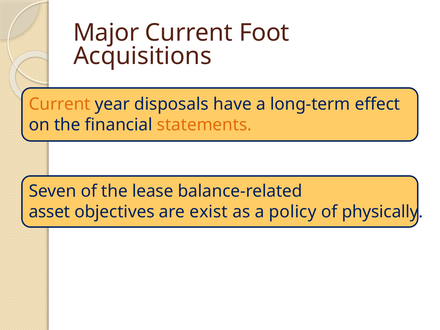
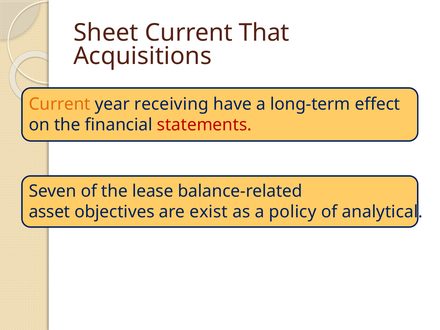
Major: Major -> Sheet (106, 33)
Foot: Foot -> That (264, 33)
disposals: disposals -> receiving (171, 104)
statements colour: orange -> red (204, 125)
physically: physically -> analytical (382, 212)
